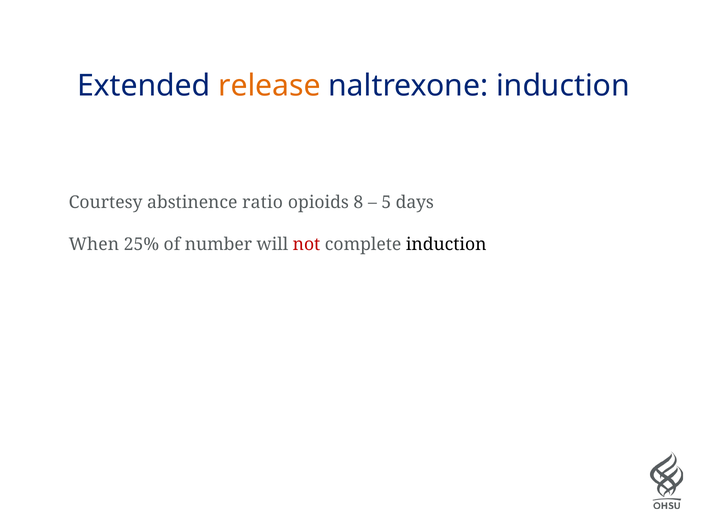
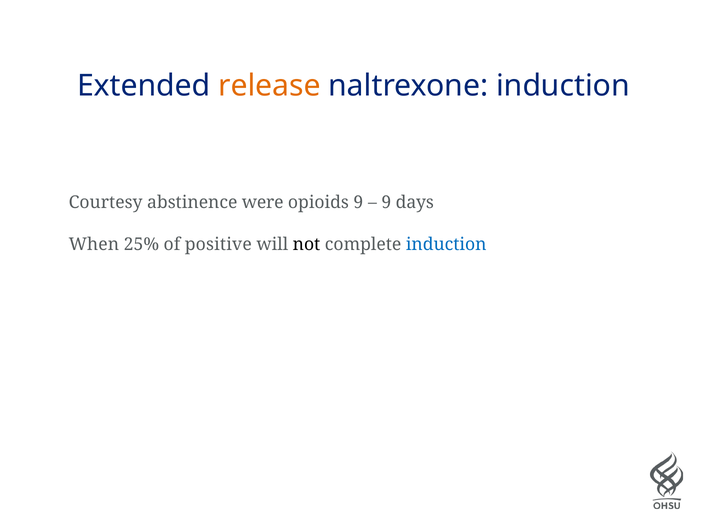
ratio: ratio -> were (263, 202)
opioids 8: 8 -> 9 (358, 202)
5: 5 -> 9 (386, 202)
number: number -> positive (218, 244)
not colour: red -> black (307, 244)
induction colour: black -> blue (446, 244)
